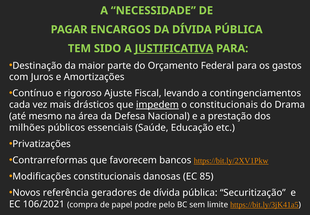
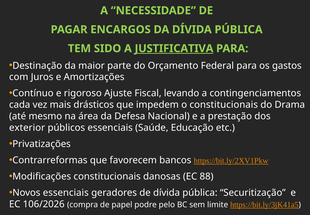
impedem underline: present -> none (157, 105)
milhões: milhões -> exterior (27, 127)
85: 85 -> 88 (207, 176)
Novos referência: referência -> essenciais (66, 192)
106/2021: 106/2021 -> 106/2026 (44, 204)
